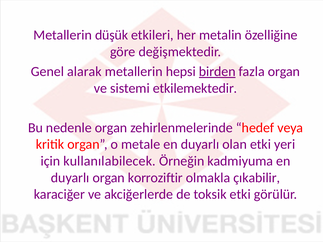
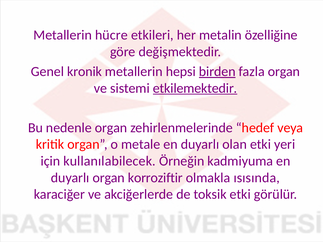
düşük: düşük -> hücre (111, 35)
alarak: alarak -> kronik (85, 72)
etkilemektedir underline: none -> present (195, 88)
çıkabilir: çıkabilir -> ısısında (257, 178)
